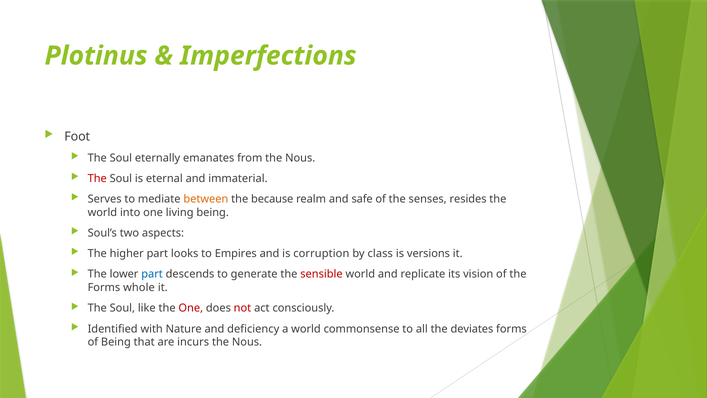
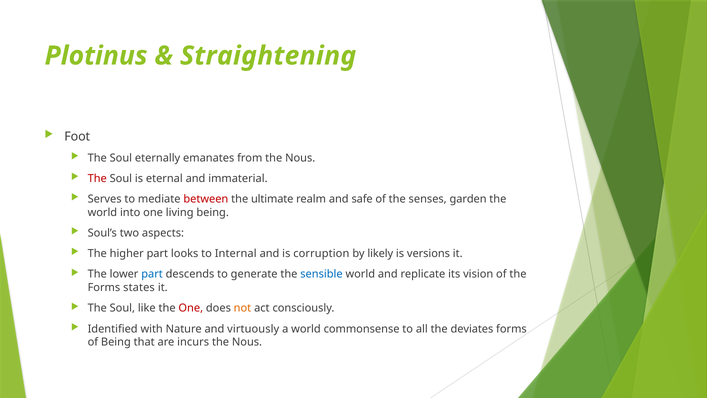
Imperfections: Imperfections -> Straightening (268, 56)
between colour: orange -> red (206, 199)
because: because -> ultimate (272, 199)
resides: resides -> garden (468, 199)
Empires: Empires -> Internal (236, 254)
class: class -> likely (380, 254)
sensible colour: red -> blue (321, 274)
whole: whole -> states (139, 287)
not colour: red -> orange (242, 308)
deficiency: deficiency -> virtuously (253, 329)
